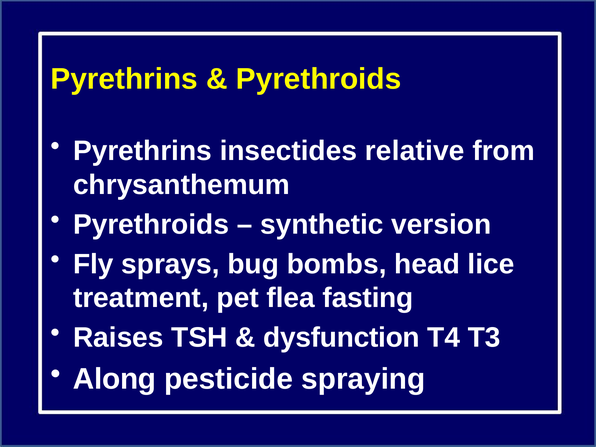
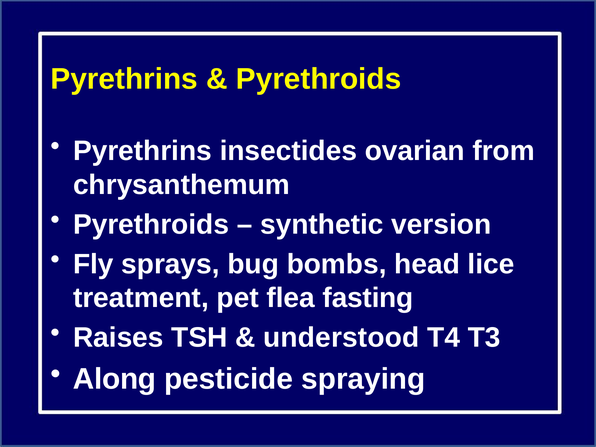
relative: relative -> ovarian (415, 151)
dysfunction: dysfunction -> understood (341, 338)
